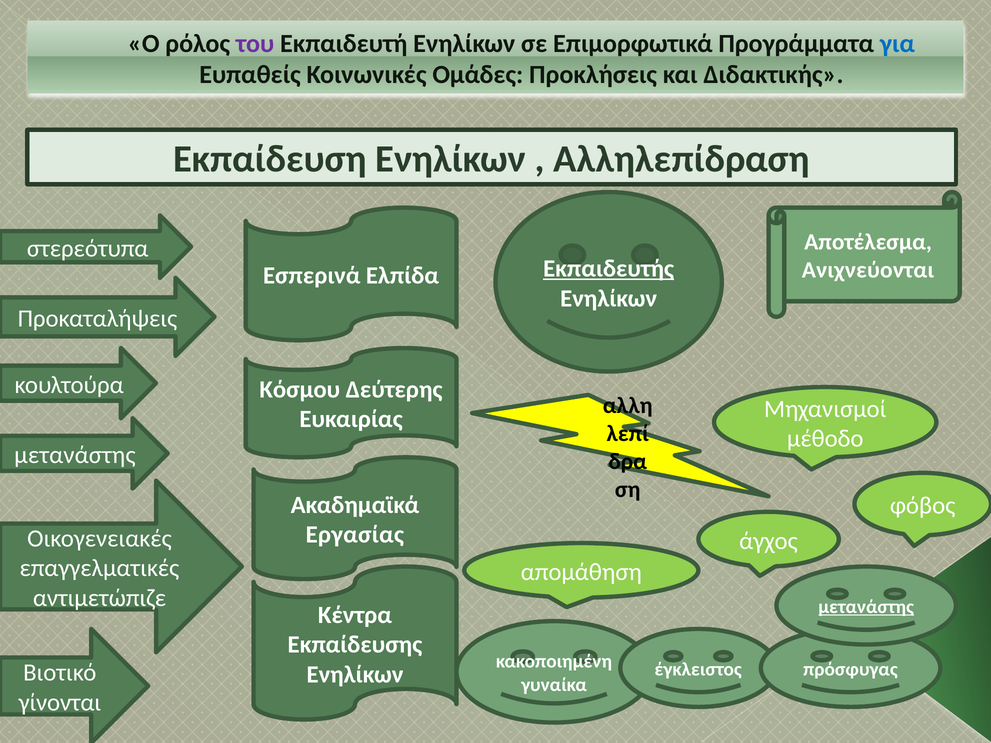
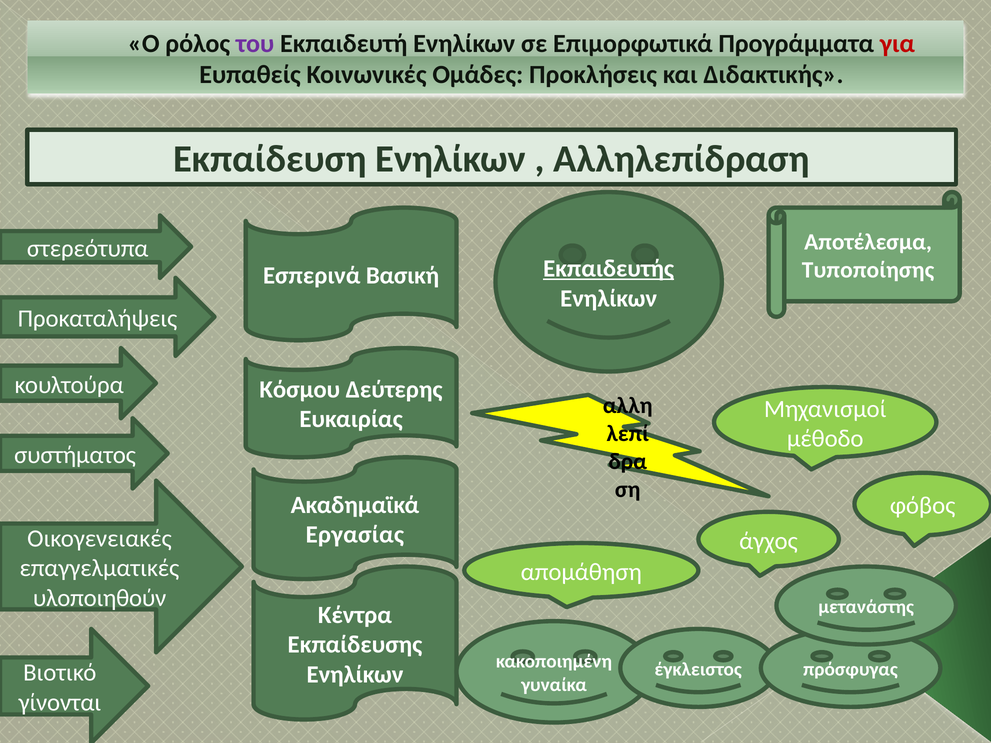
για colour: blue -> red (897, 43)
Ανιχνεύονται: Ανιχνεύονται -> Τυποποίησης (868, 270)
Ελπίδα: Ελπίδα -> Βασική (403, 276)
μετανάστης: μετανάστης -> συστήματος (75, 455)
αντιμετώπιζε: αντιμετώπιζε -> υλοποιηθούν (100, 598)
μετανάστης underline: present -> none (866, 607)
